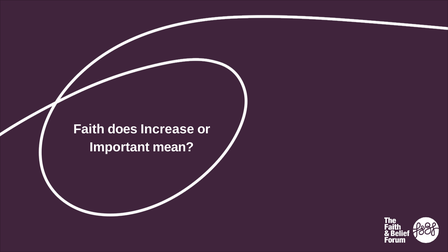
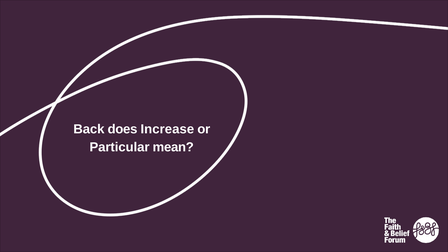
Faith: Faith -> Back (89, 129)
Important: Important -> Particular (120, 147)
